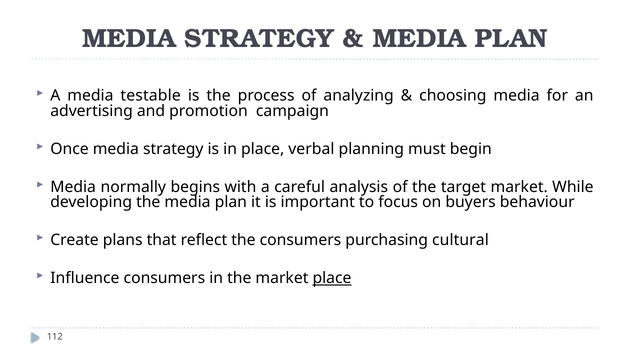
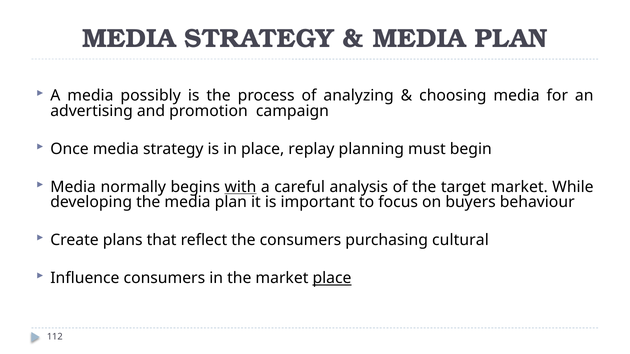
testable: testable -> possibly (151, 96)
verbal: verbal -> replay (311, 149)
with underline: none -> present (240, 187)
